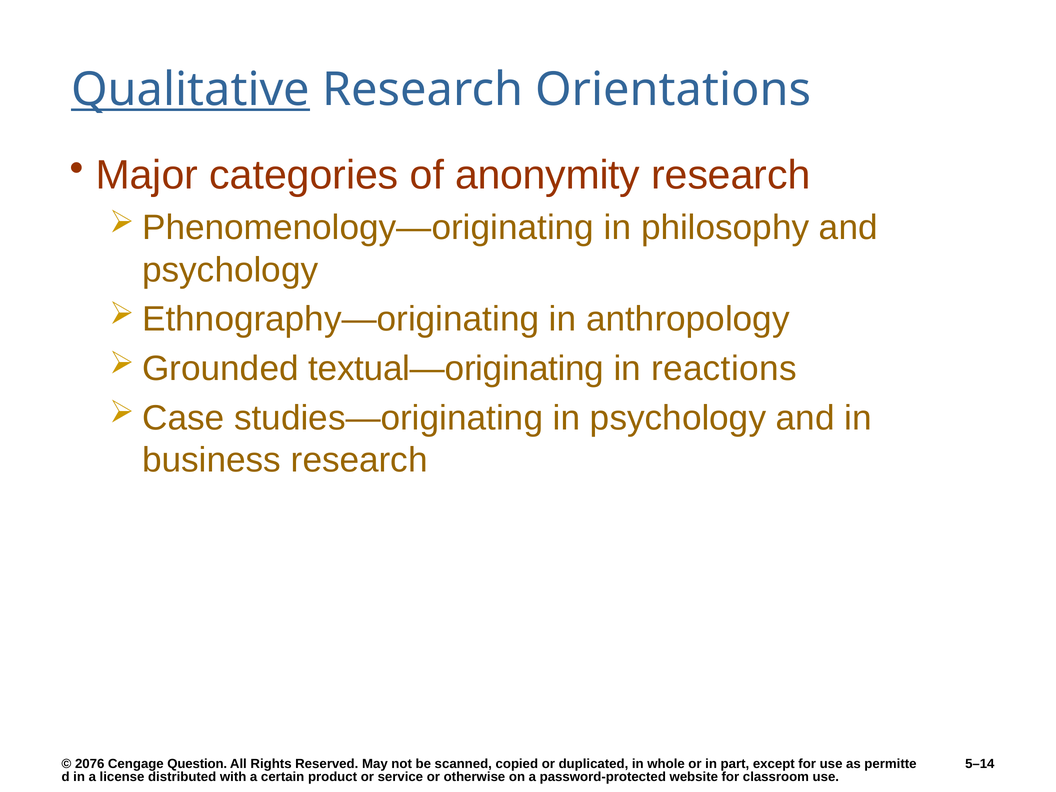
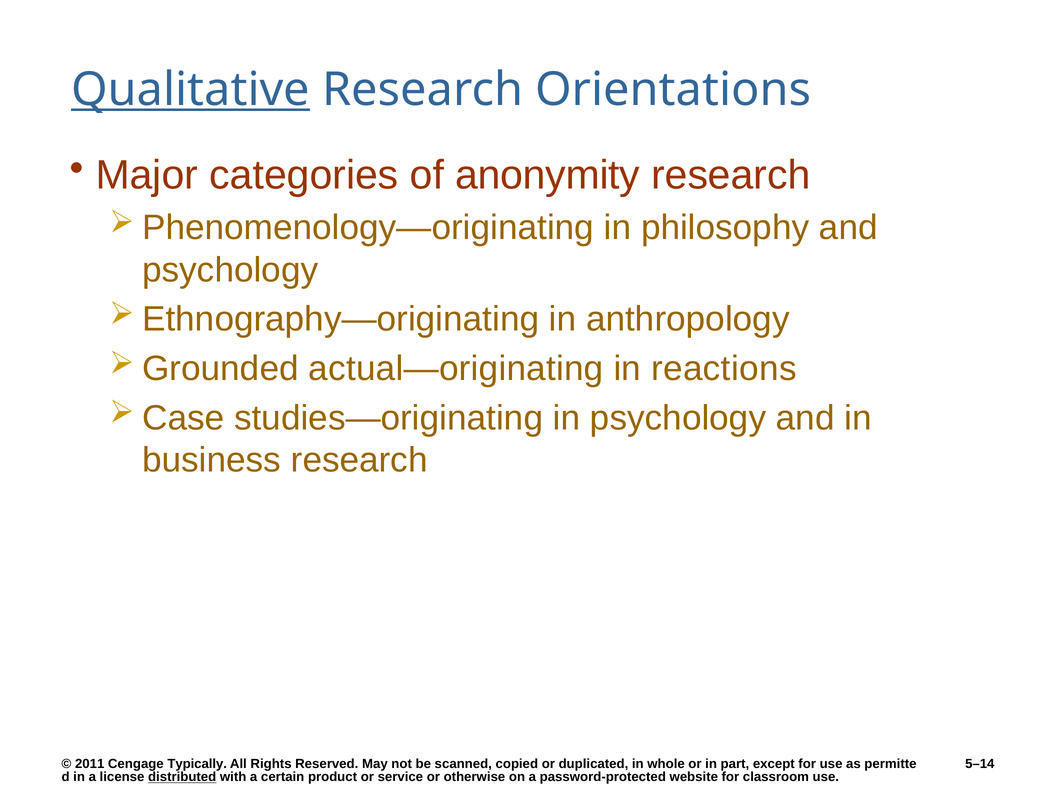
textual—originating: textual—originating -> actual—originating (456, 369)
2076: 2076 -> 2011 (90, 764)
Question: Question -> Typically (197, 764)
distributed underline: none -> present (182, 777)
